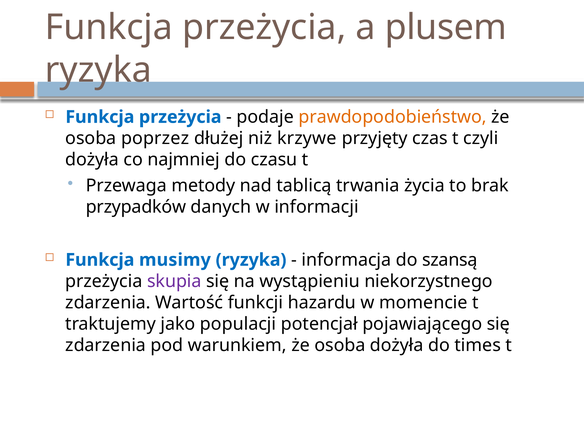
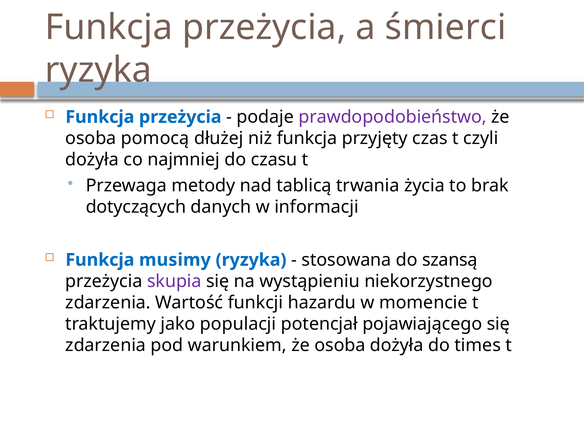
plusem: plusem -> śmierci (446, 27)
prawdopodobieństwo colour: orange -> purple (393, 117)
poprzez: poprzez -> pomocą (155, 138)
niż krzywe: krzywe -> funkcja (307, 138)
przypadków: przypadków -> dotyczących (136, 207)
informacja: informacja -> stosowana (346, 260)
